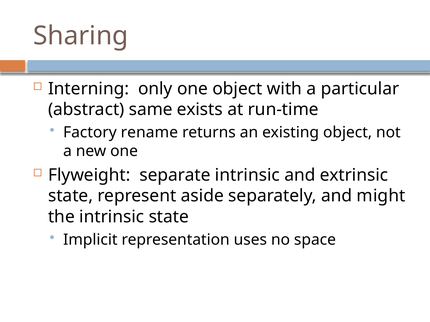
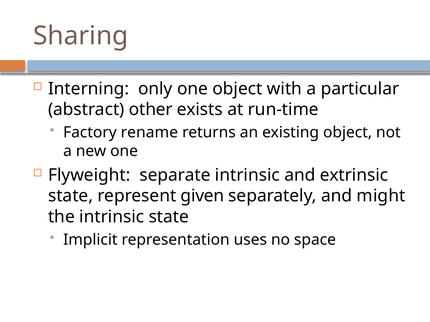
same: same -> other (151, 110)
aside: aside -> given (202, 196)
